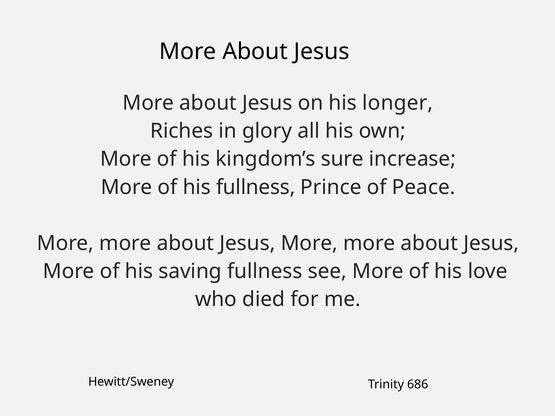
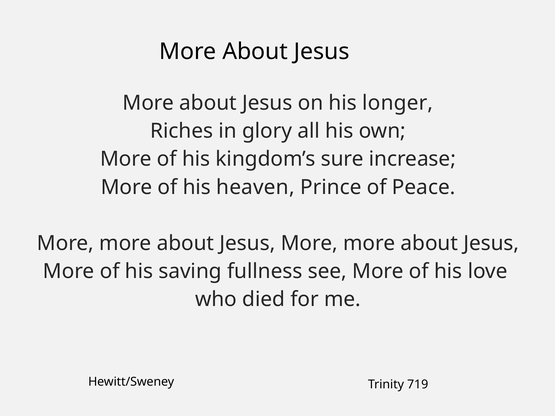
his fullness: fullness -> heaven (255, 187)
686: 686 -> 719 (418, 385)
